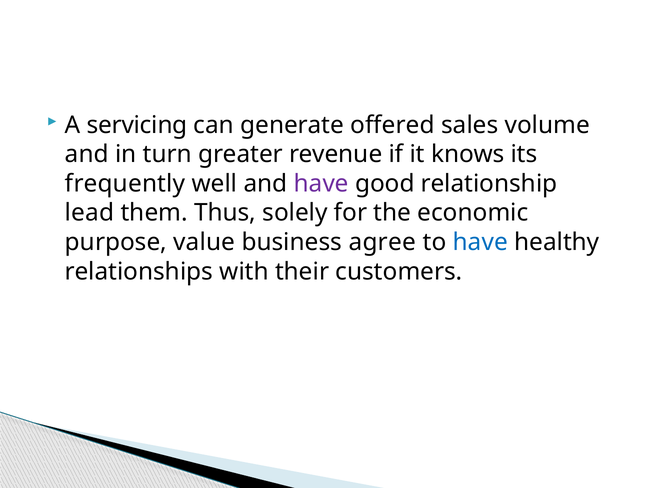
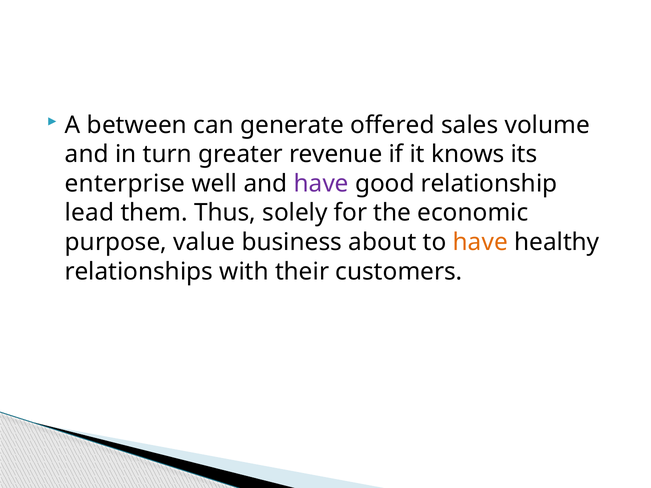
servicing: servicing -> between (137, 125)
frequently: frequently -> enterprise (125, 184)
agree: agree -> about (382, 242)
have colour: blue -> orange (480, 242)
